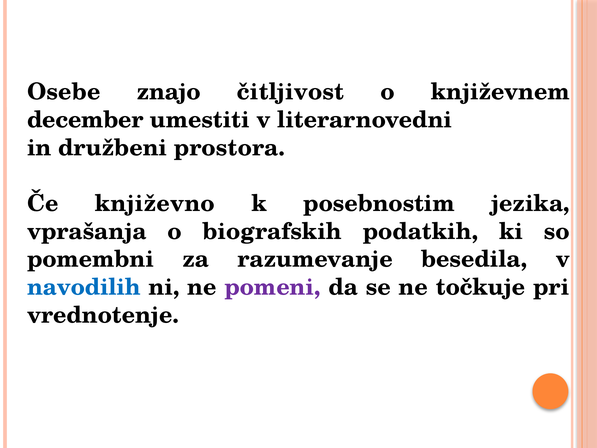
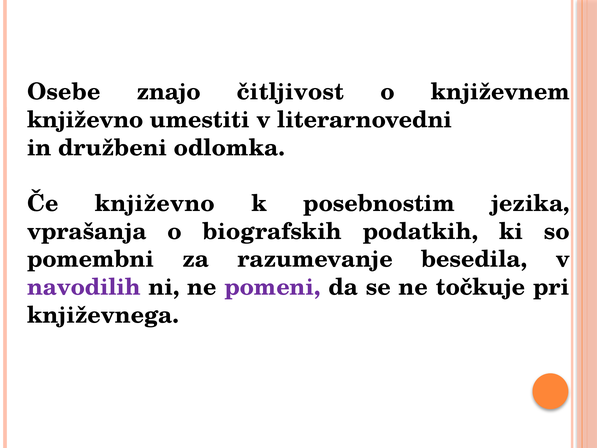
december: december -> književno (85, 120)
prostora: prostora -> odlomka (229, 148)
navodilih colour: blue -> purple (84, 287)
vrednotenje: vrednotenje -> književnega (103, 315)
